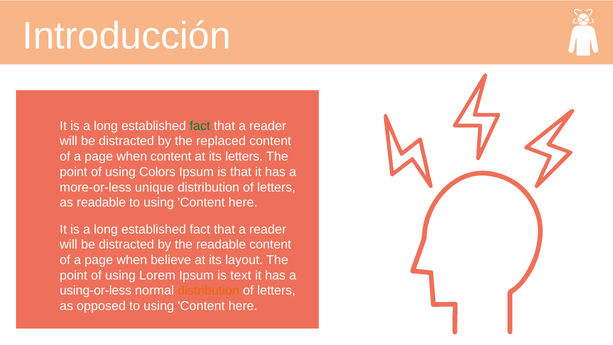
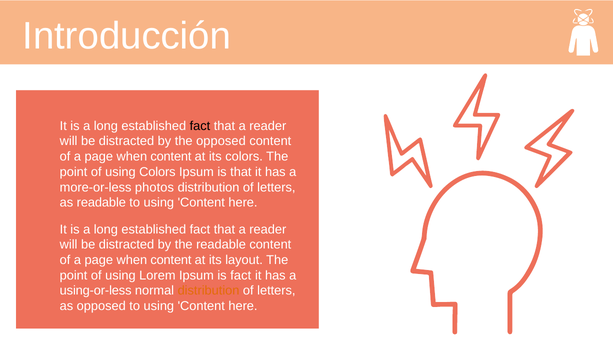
fact colour: green -> black (200, 126)
the replaced: replaced -> opposed (221, 141)
its letters: letters -> colors (244, 157)
unique: unique -> photos (154, 187)
believe: believe -> content (171, 260)
is text: text -> fact (241, 275)
